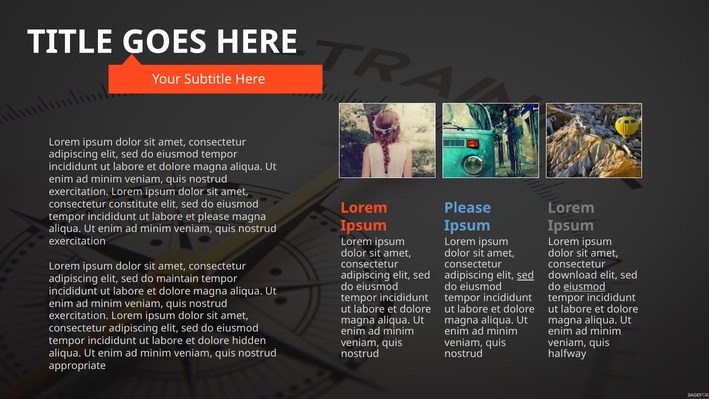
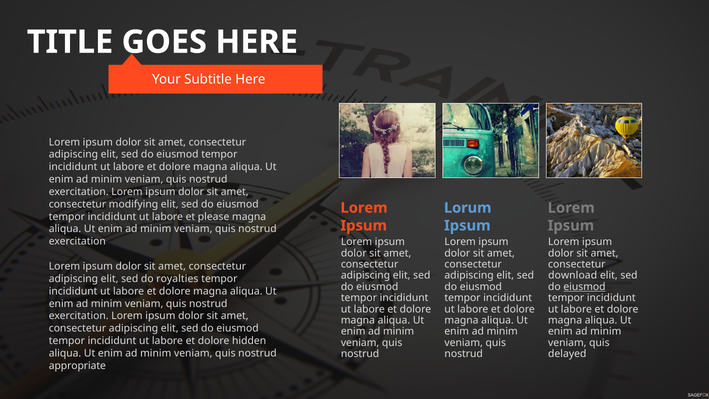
constitute: constitute -> modifying (134, 204)
Please: Please -> Lorum (468, 208)
sed underline: present -> none (525, 275)
maintain: maintain -> royalties (177, 279)
halfway: halfway -> delayed (567, 354)
